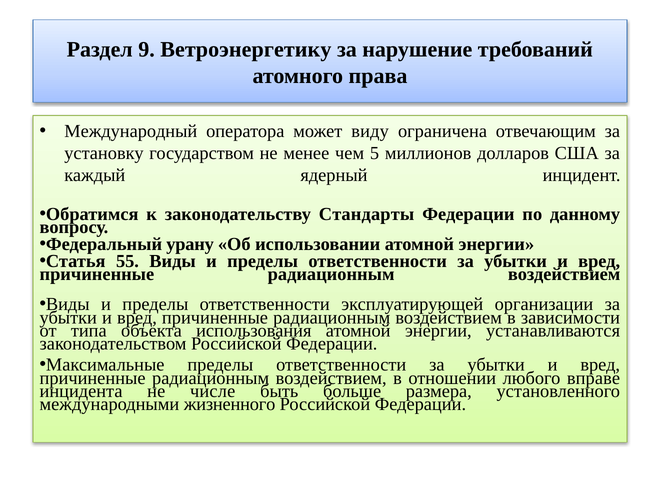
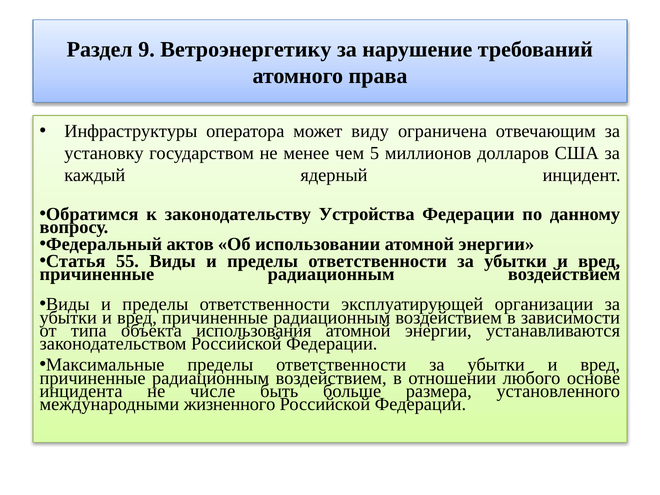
Международный: Международный -> Инфраструктуры (131, 131)
Стандарты: Стандарты -> Устройства (367, 214)
урану: урану -> актов (190, 244)
вправе: вправе -> основе (594, 378)
